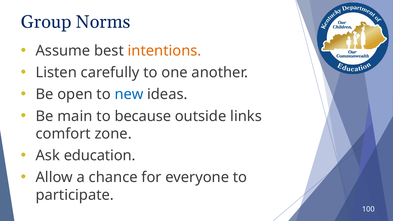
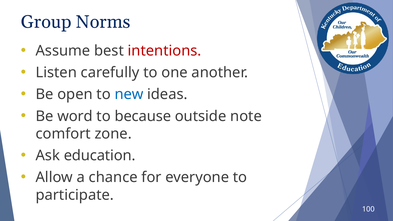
intentions colour: orange -> red (165, 51)
main: main -> word (75, 116)
links: links -> note (246, 116)
